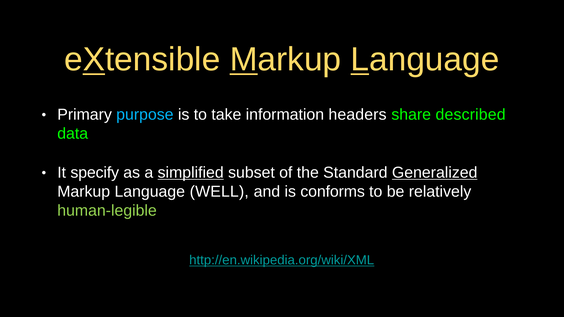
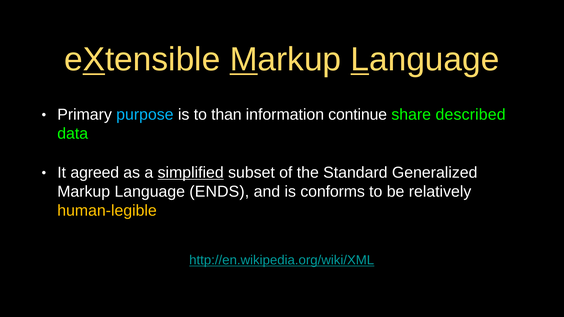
take: take -> than (226, 115)
headers: headers -> continue (358, 115)
specify: specify -> agreed (95, 173)
Generalized underline: present -> none (435, 173)
WELL: WELL -> ENDS (219, 192)
human-legible colour: light green -> yellow (107, 211)
